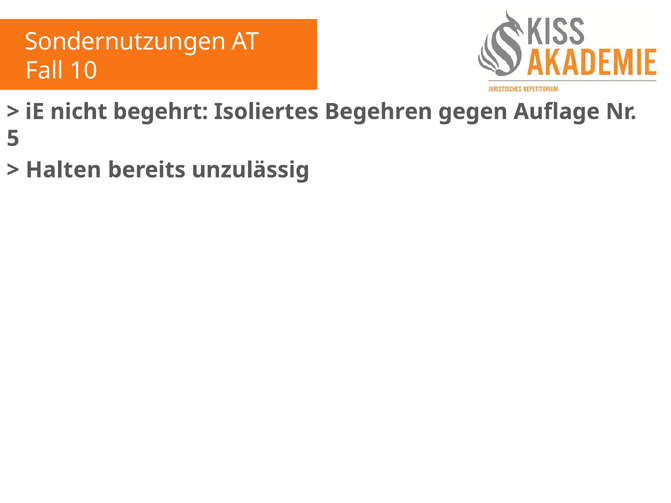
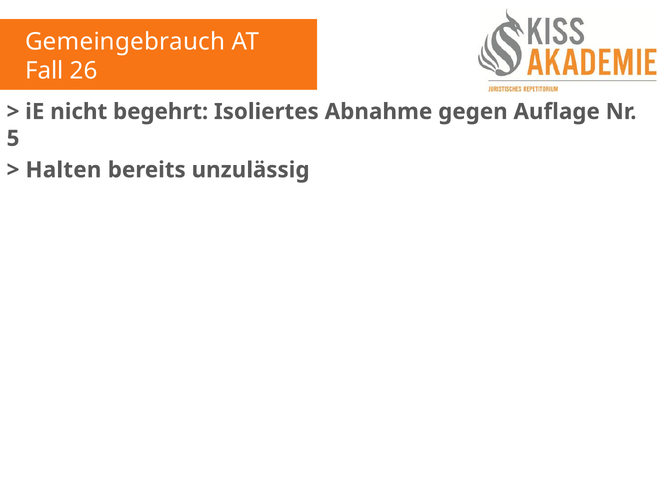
Sondernutzungen: Sondernutzungen -> Gemeingebrauch (125, 42)
10: 10 -> 26 (84, 71)
Begehren: Begehren -> Abnahme (378, 112)
